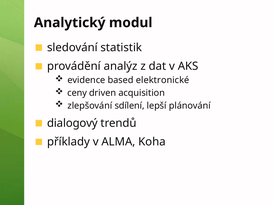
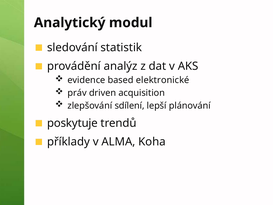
ceny: ceny -> práv (77, 93)
dialogový: dialogový -> poskytuje (72, 123)
